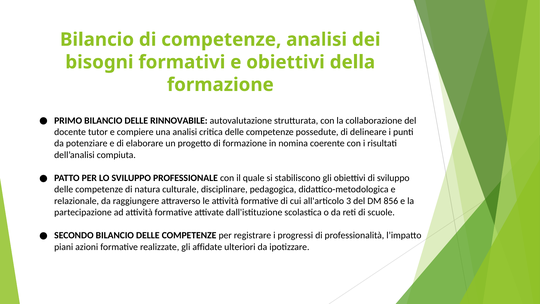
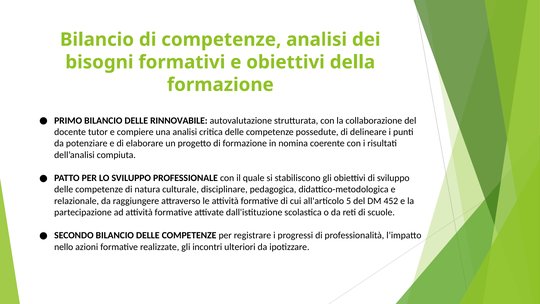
3: 3 -> 5 (349, 201)
856: 856 -> 452 (391, 201)
piani: piani -> nello (64, 247)
affidate: affidate -> incontri (207, 247)
